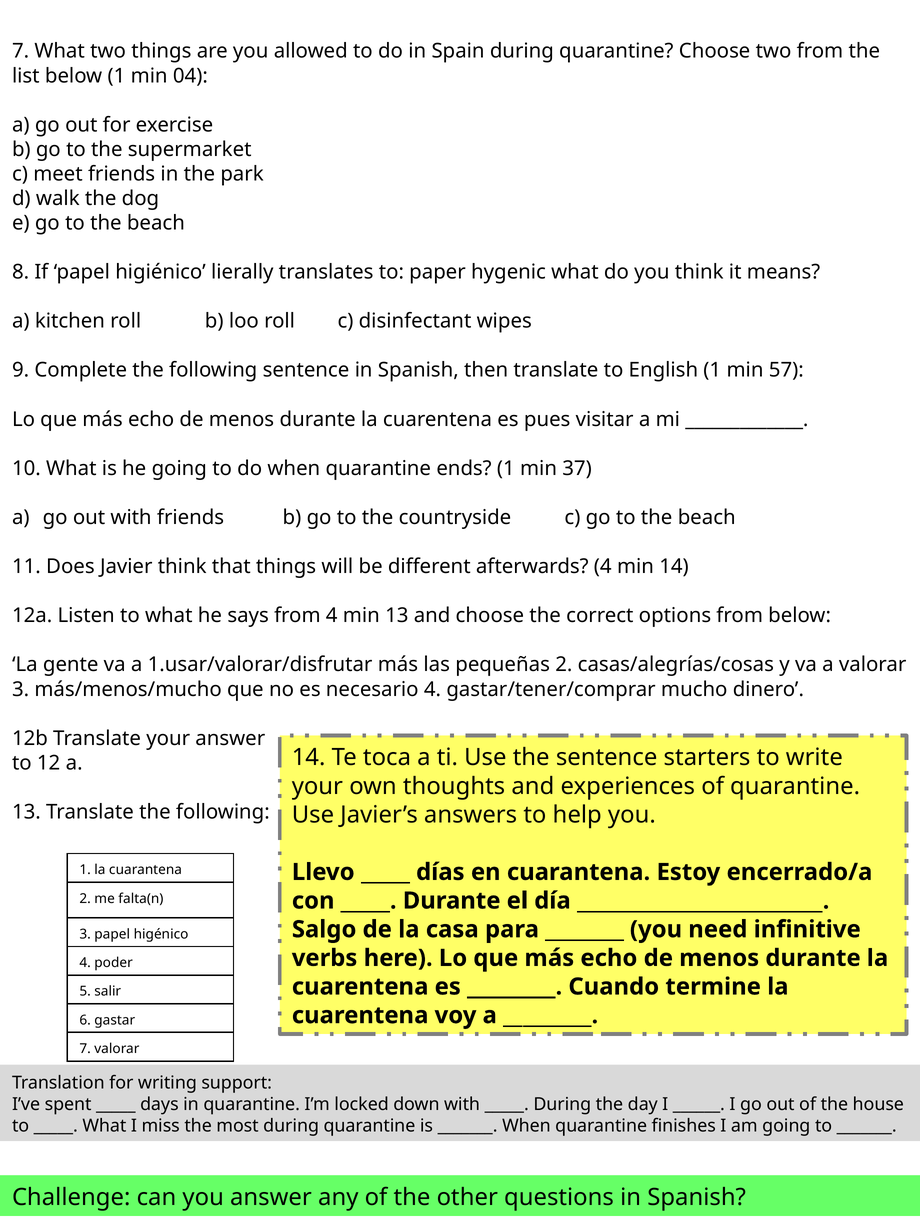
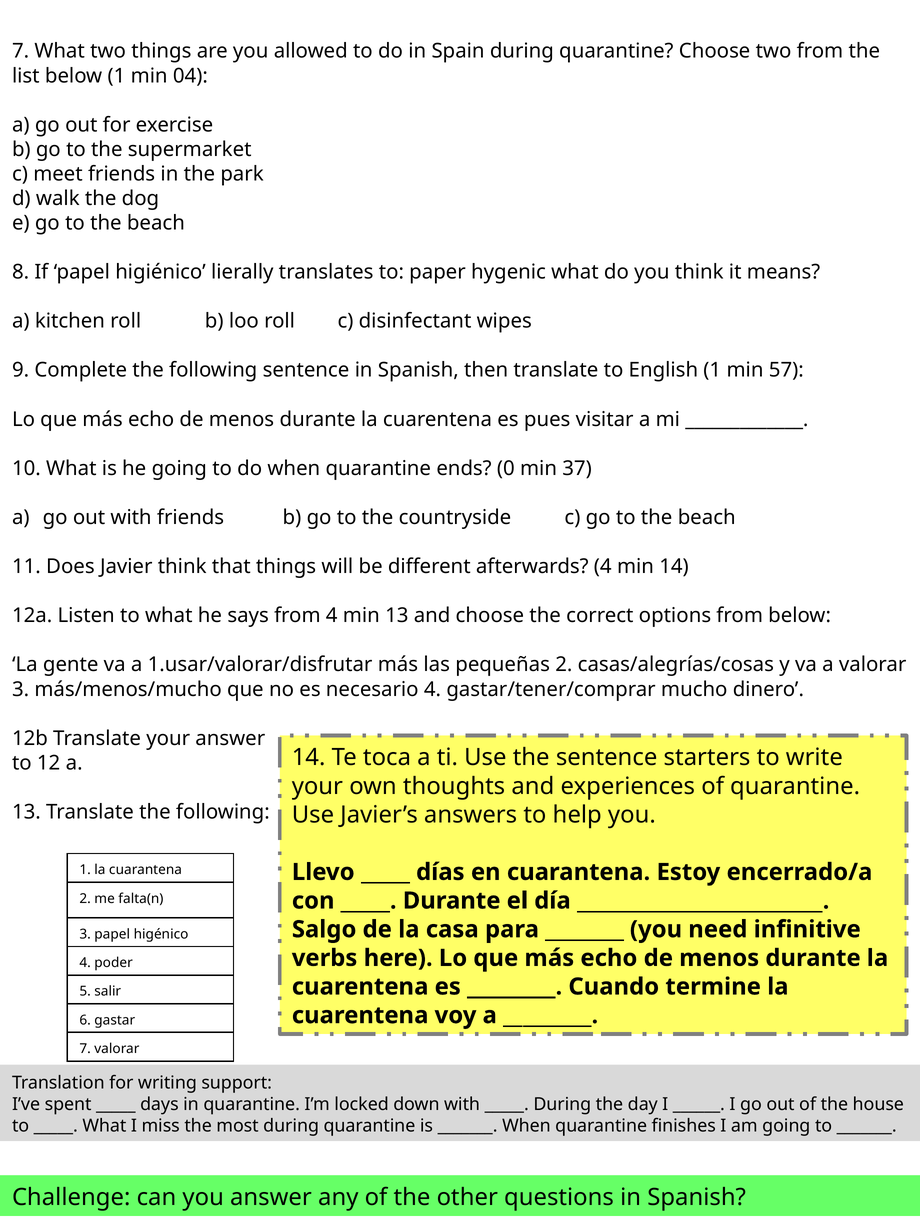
ends 1: 1 -> 0 (506, 468)
